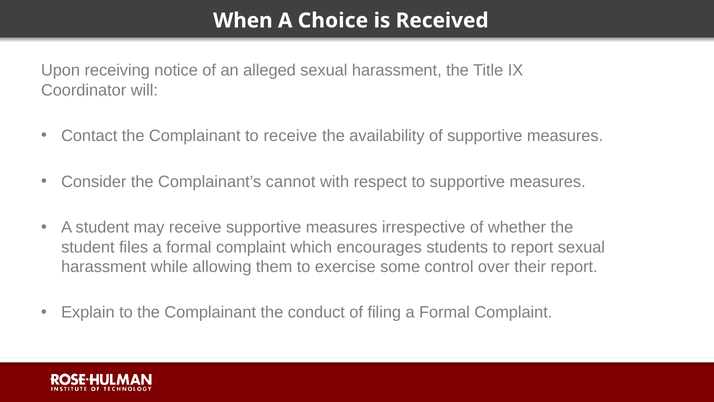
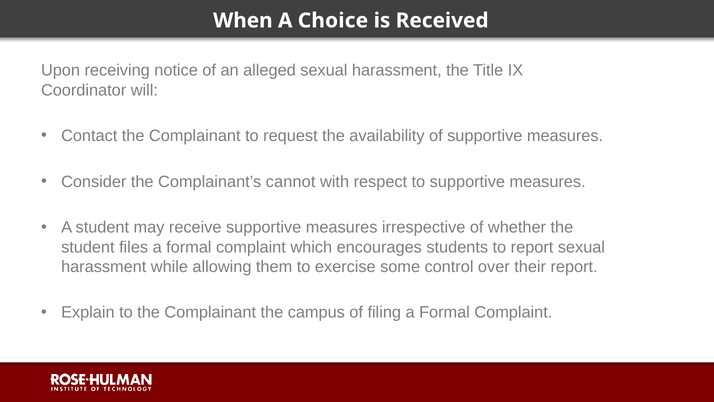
to receive: receive -> request (290, 136)
conduct: conduct -> campus (316, 312)
